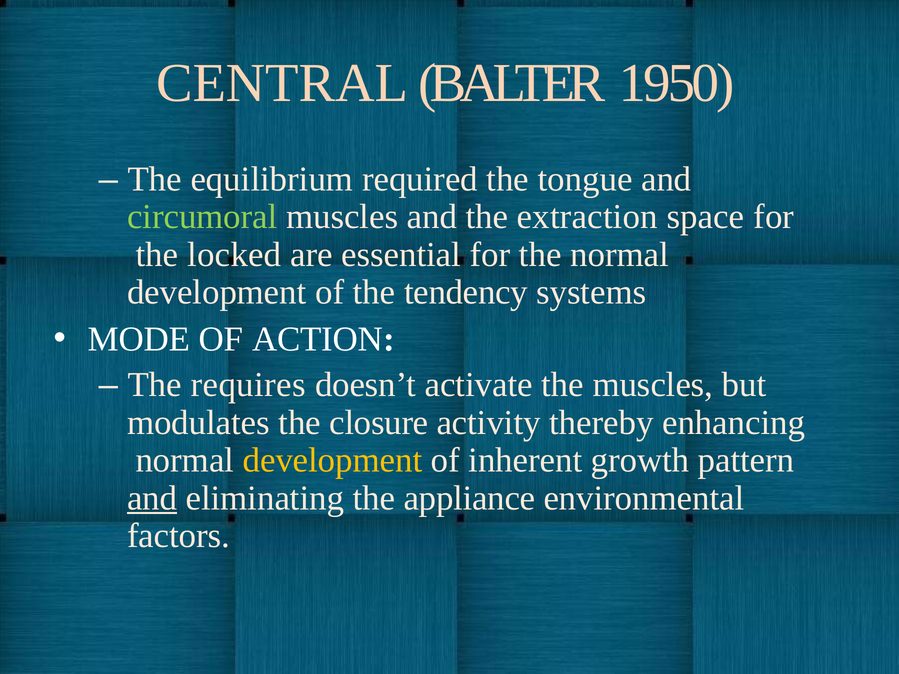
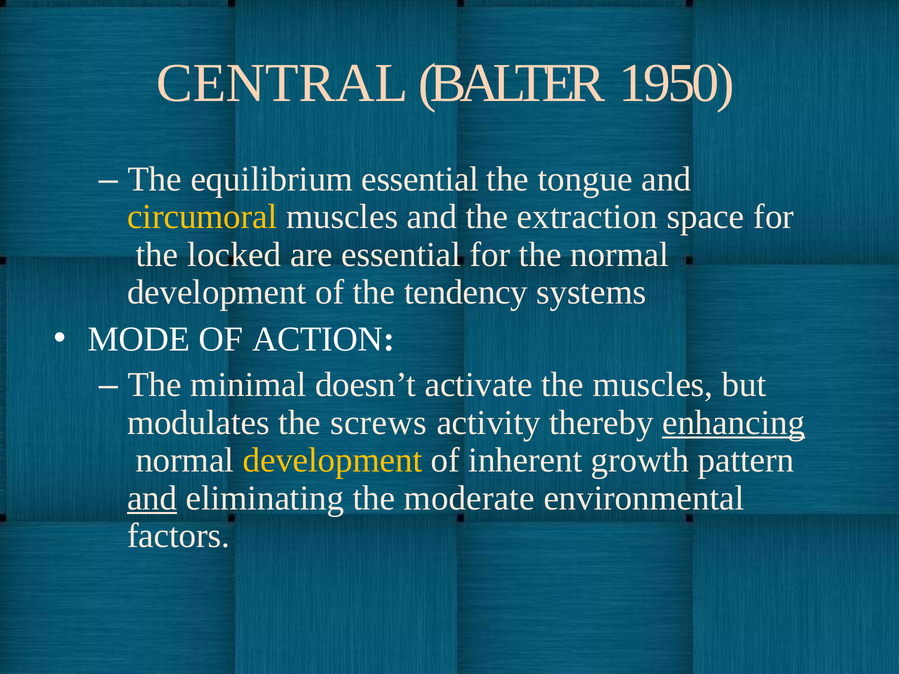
equilibrium required: required -> essential (420, 179)
circumoral colour: light green -> yellow (202, 217)
requires: requires -> minimal (248, 385)
closure: closure -> screws (379, 423)
enhancing underline: none -> present (734, 423)
appliance: appliance -> moderate (469, 498)
